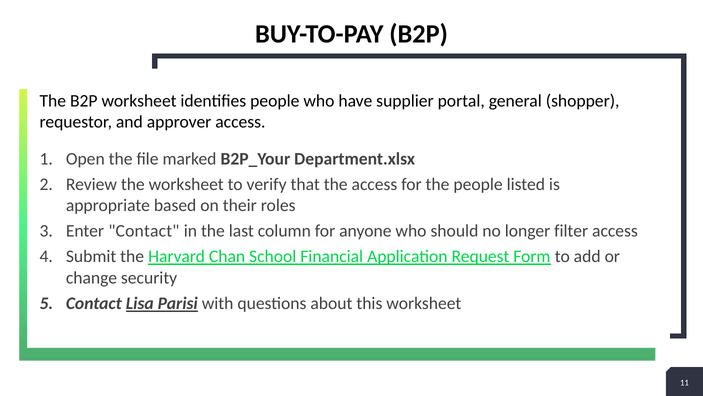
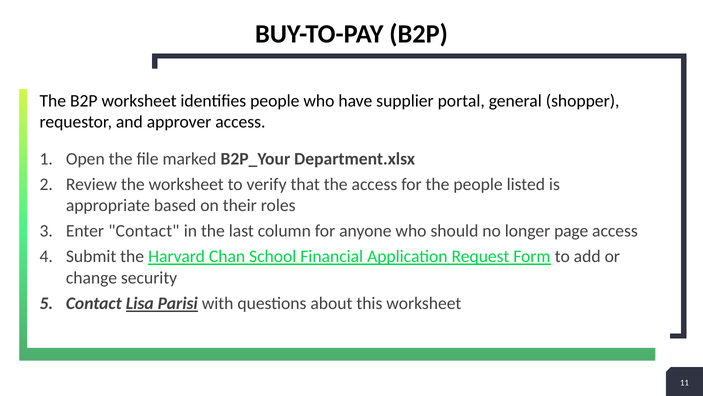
filter: filter -> page (571, 231)
